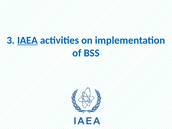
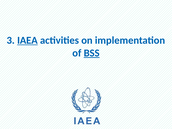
BSS underline: none -> present (92, 53)
